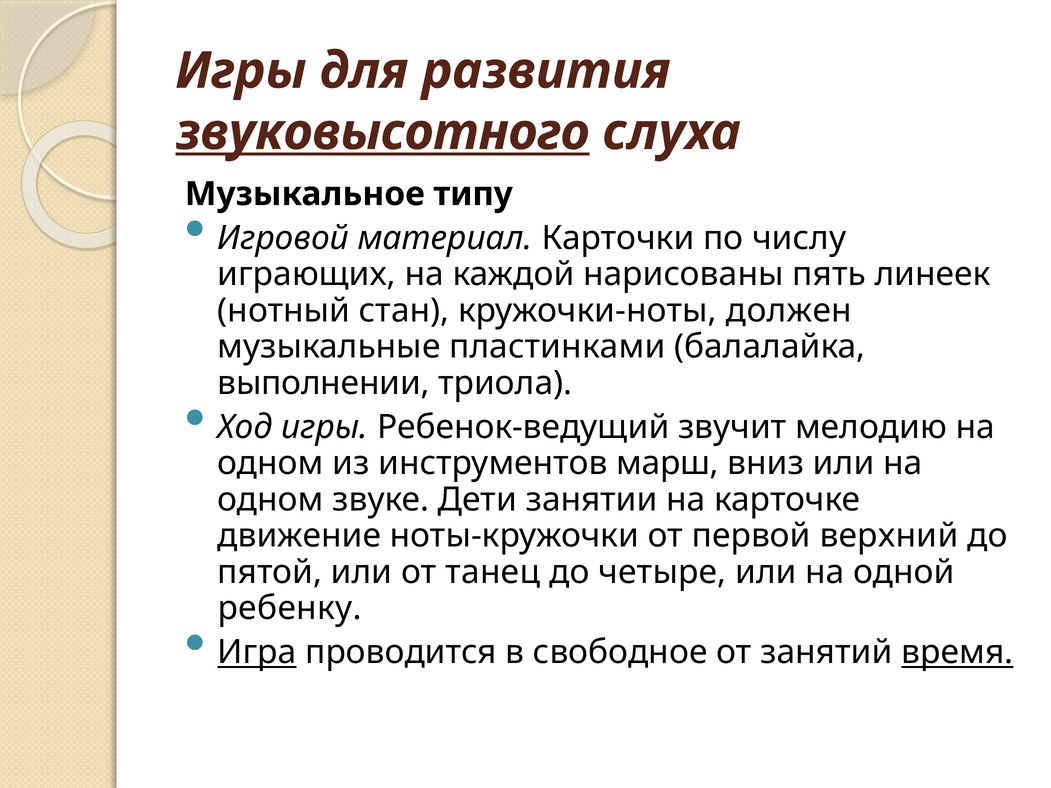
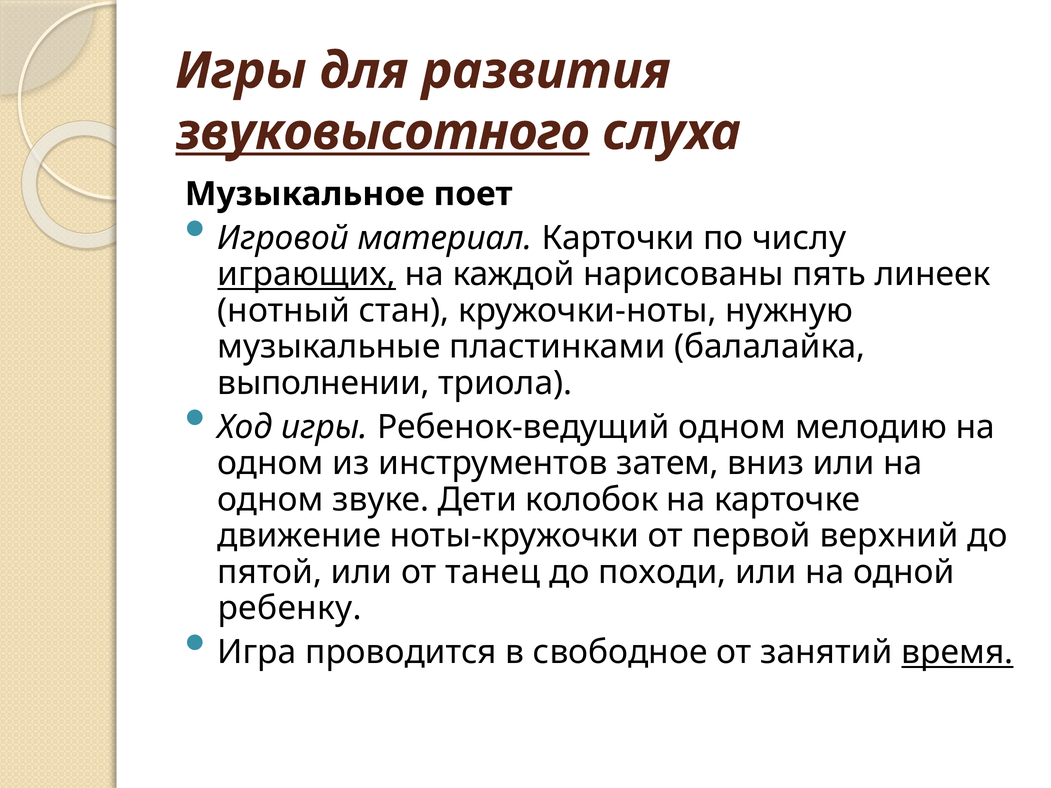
типу: типу -> поет (473, 194)
играющих underline: none -> present (307, 274)
должен: должен -> нужную (789, 311)
Ребенок-ведущий звучит: звучит -> одном (732, 427)
марш: марш -> затем (668, 464)
занятии: занятии -> колобок (592, 500)
четыре: четыре -> походи (662, 572)
Игра underline: present -> none (257, 653)
